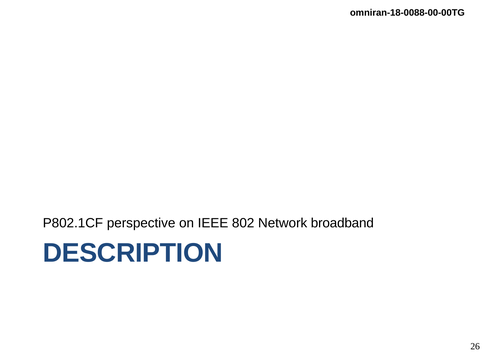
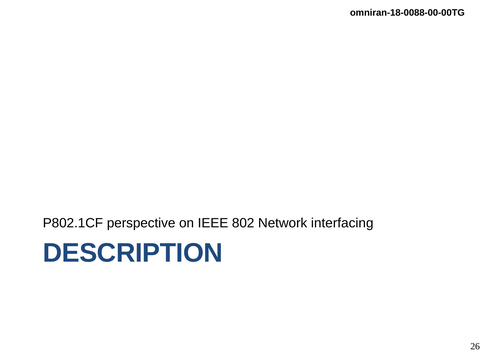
broadband: broadband -> interfacing (342, 223)
